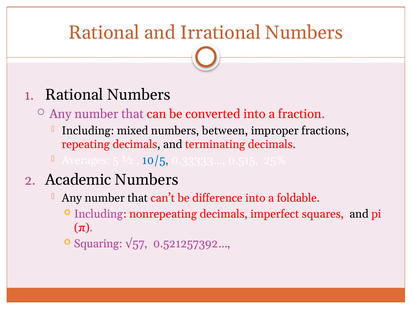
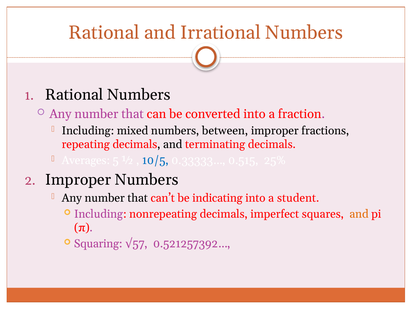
Academic: Academic -> Improper (78, 180)
difference: difference -> indicating (217, 198)
foldable: foldable -> student (298, 198)
and colour: black -> orange (359, 214)
